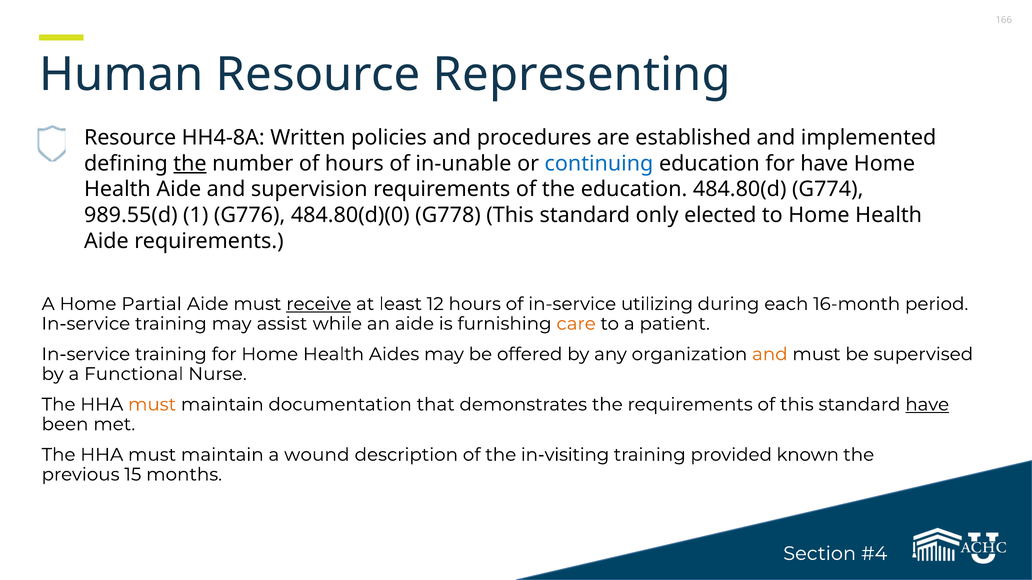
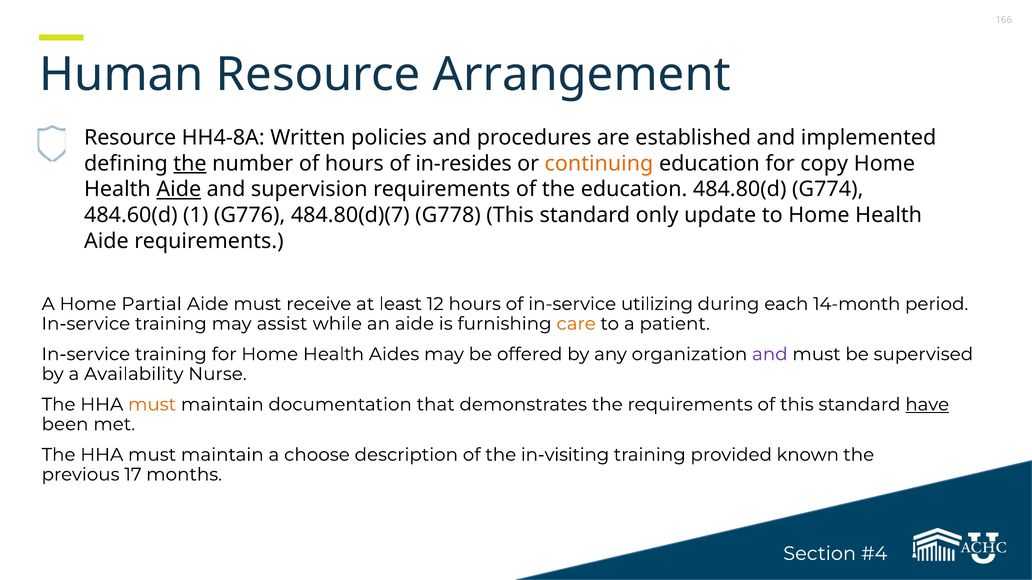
Representing: Representing -> Arrangement (582, 75)
in-unable: in-unable -> in-resides (464, 164)
continuing colour: blue -> orange (599, 164)
for have: have -> copy (824, 164)
Aide underline: none -> present (179, 190)
989.55(d: 989.55(d -> 484.60(d (131, 215)
484.80(d)(0: 484.80(d)(0 -> 484.80(d)(7 (350, 215)
elected: elected -> update (720, 215)
receive underline: present -> none (319, 304)
16-month: 16-month -> 14-month (857, 304)
and colour: orange -> purple (770, 355)
Functional: Functional -> Availability (134, 374)
wound: wound -> choose (317, 455)
15: 15 -> 17 (133, 475)
